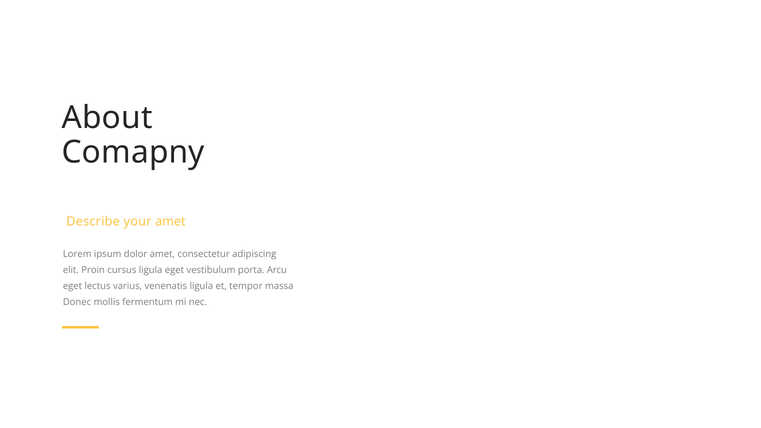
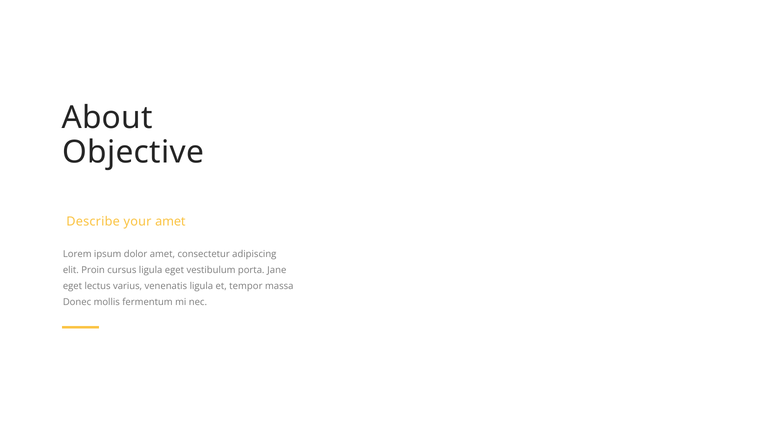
Comapny: Comapny -> Objective (133, 152)
Arcu: Arcu -> Jane (277, 270)
